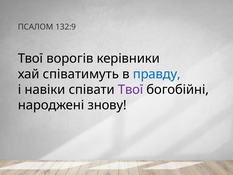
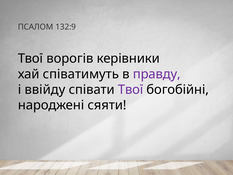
правду colour: blue -> purple (157, 74)
навіки: навіки -> ввійду (45, 90)
знову: знову -> сяяти (107, 105)
